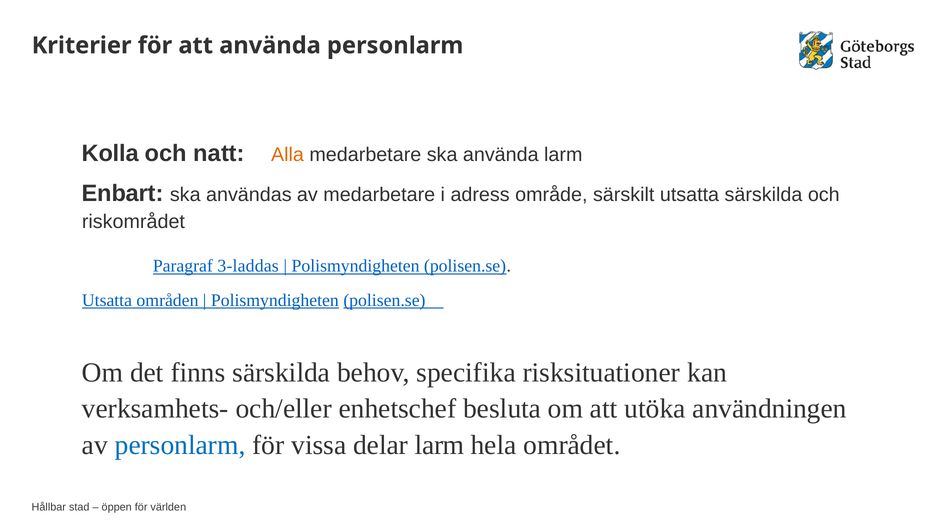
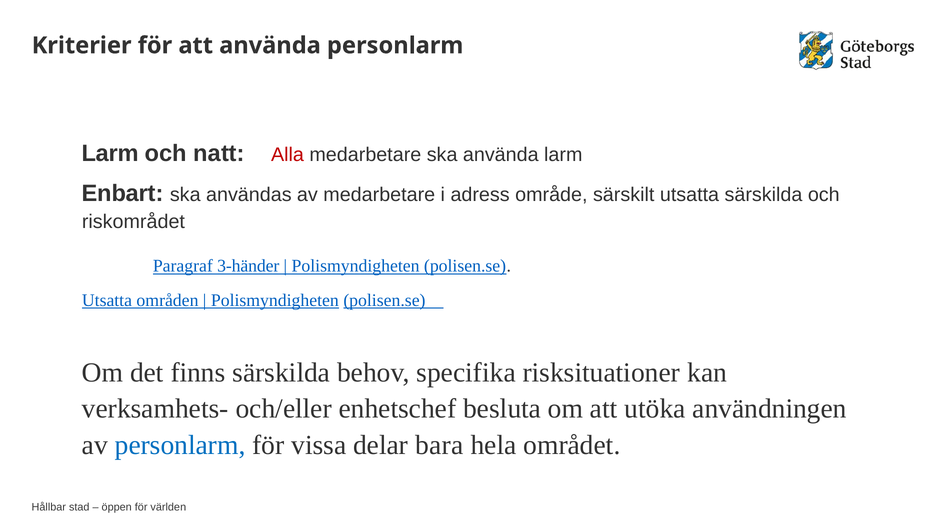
Kolla: Kolla -> Larm (110, 154)
Alla colour: orange -> red (288, 155)
3-laddas: 3-laddas -> 3-händer (248, 266)
delar larm: larm -> bara (439, 445)
